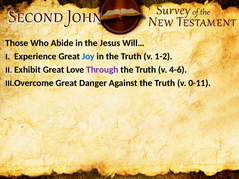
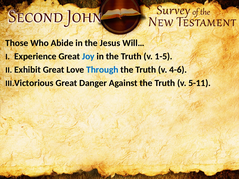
1-2: 1-2 -> 1-5 (164, 56)
Through colour: purple -> blue (102, 70)
Overcome: Overcome -> Victorious (34, 83)
0-11: 0-11 -> 5-11 (200, 83)
